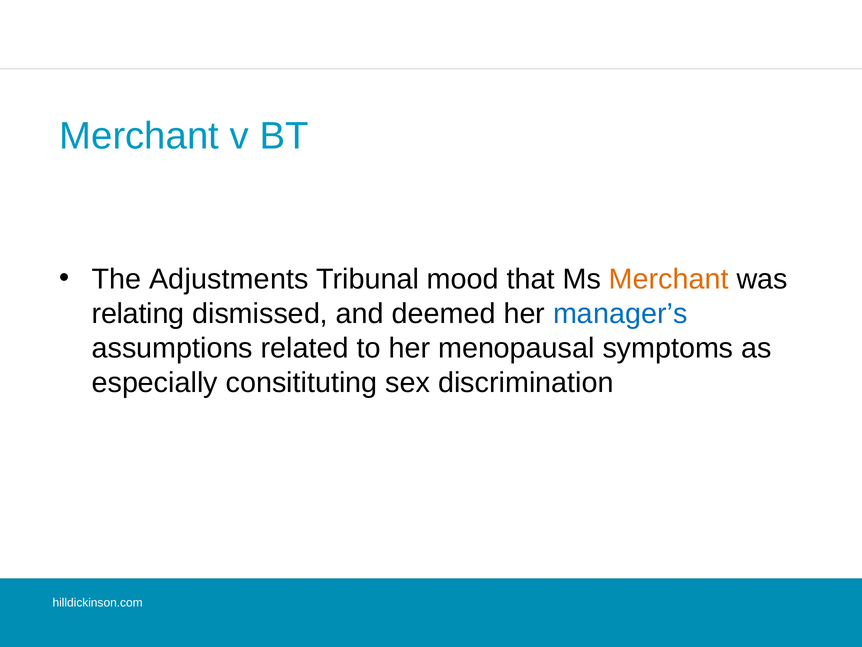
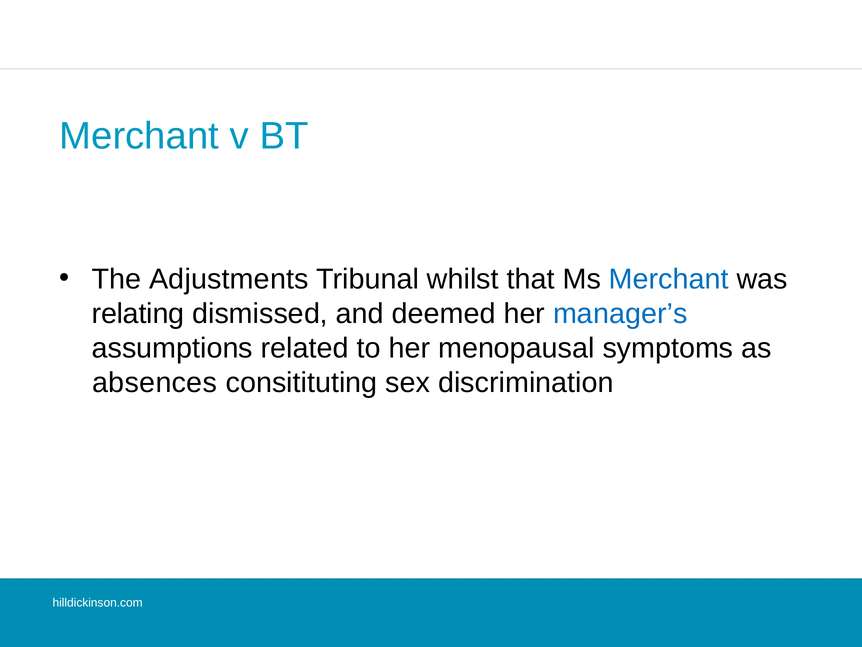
mood: mood -> whilst (463, 279)
Merchant colour: orange -> blue (669, 279)
especially: especially -> absences (155, 382)
